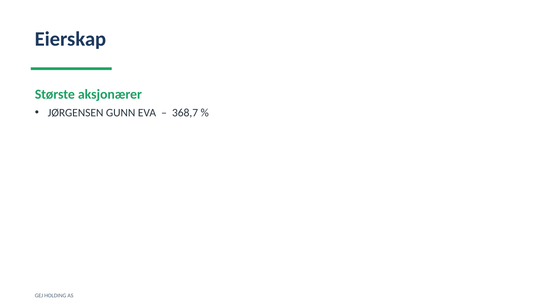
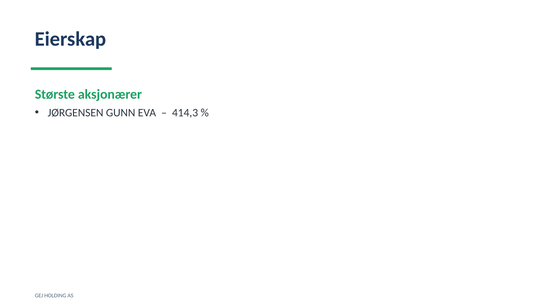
368,7: 368,7 -> 414,3 (185, 113)
